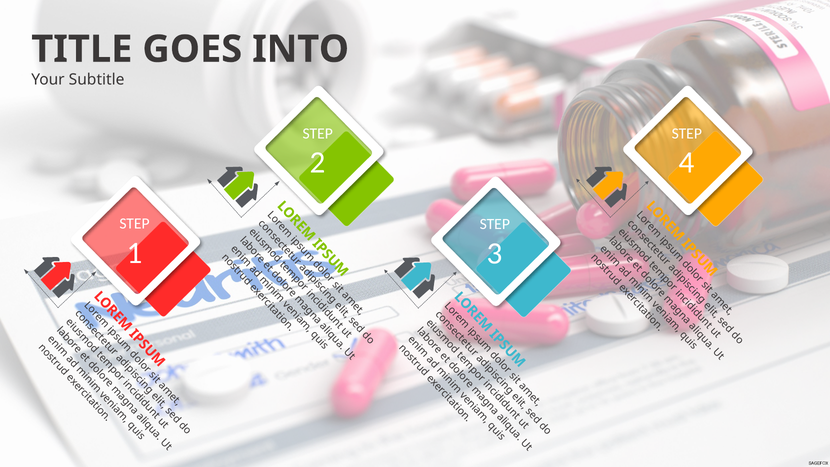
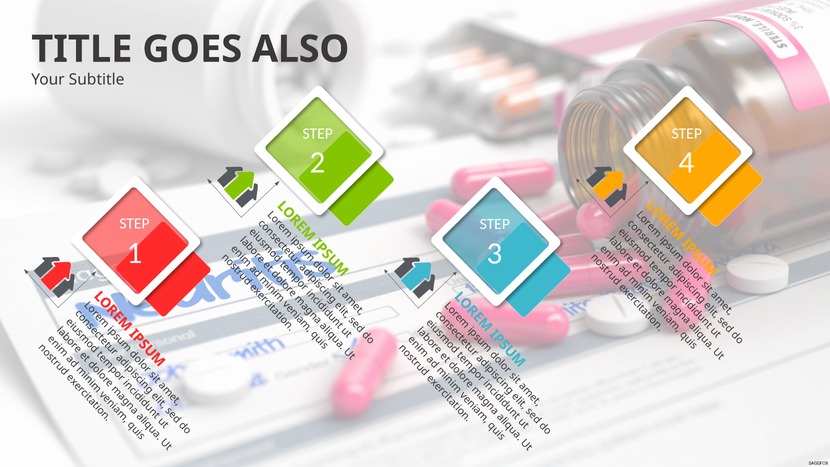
INTO: INTO -> ALSO (301, 49)
